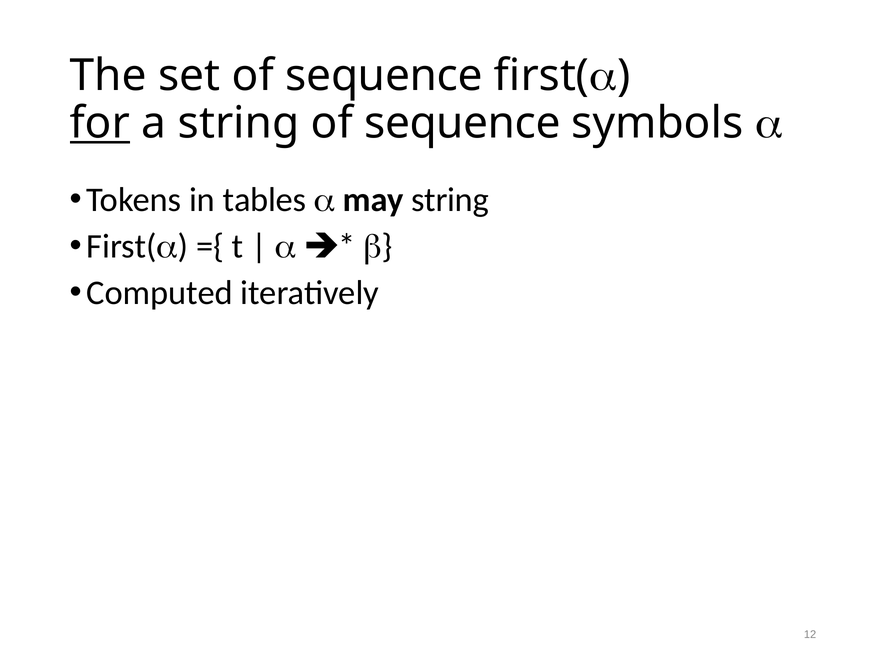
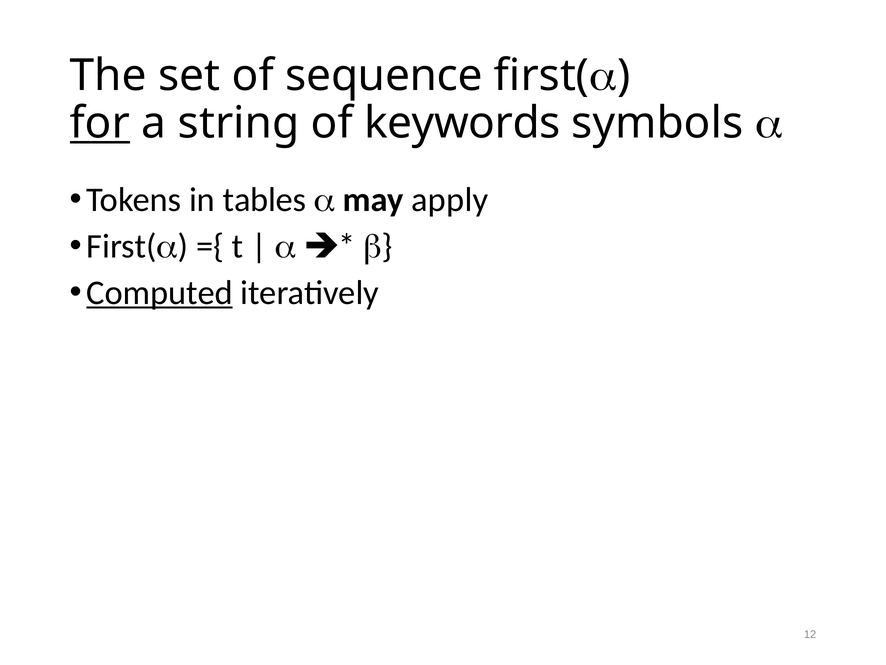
string of sequence: sequence -> keywords (462, 123)
may string: string -> apply (450, 200)
Computed underline: none -> present (160, 292)
